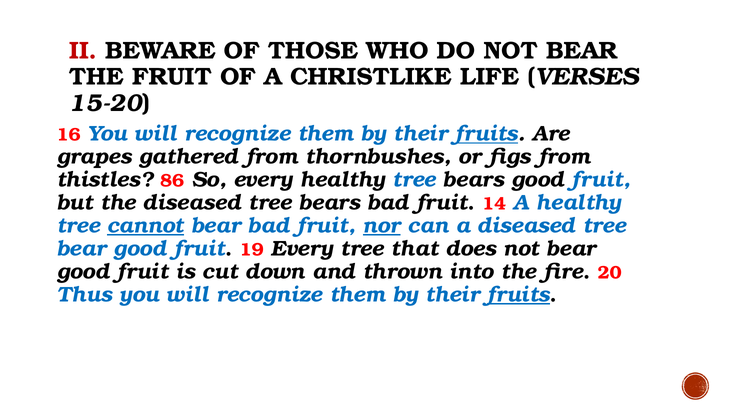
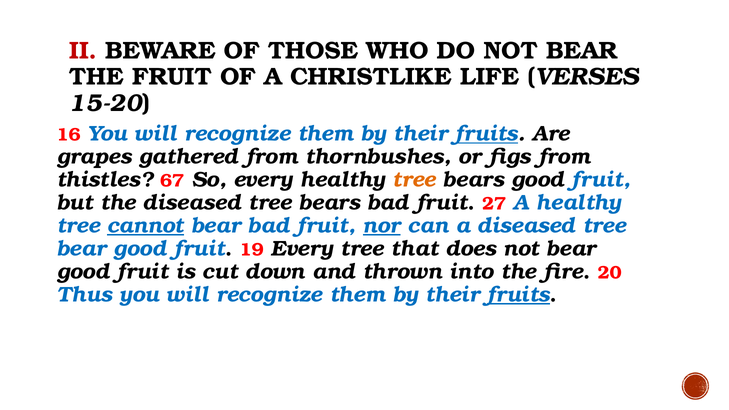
86: 86 -> 67 (172, 181)
tree colour: blue -> orange (414, 180)
14: 14 -> 27 (494, 204)
